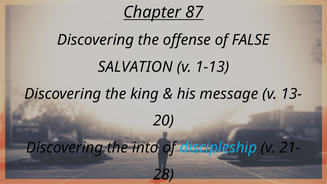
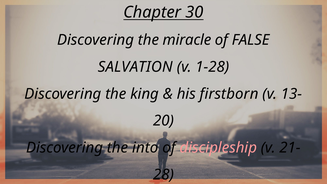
87: 87 -> 30 (194, 12)
offense: offense -> miracle (187, 40)
1-13: 1-13 -> 1-28 (212, 67)
message: message -> firstborn (229, 94)
discipleship colour: light blue -> pink (218, 148)
